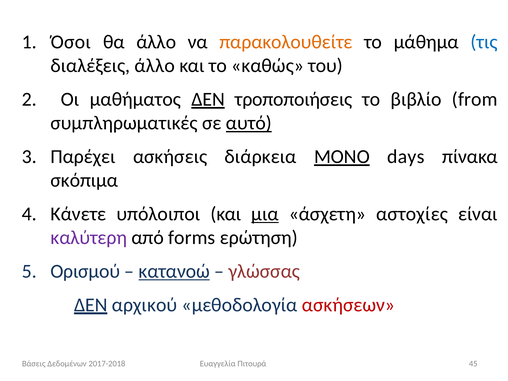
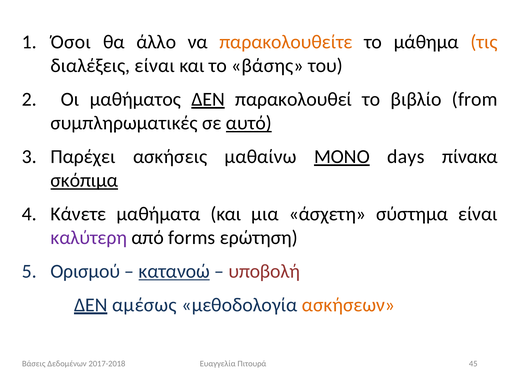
τις colour: blue -> orange (484, 42)
διαλέξεις άλλο: άλλο -> είναι (155, 66)
καθώς: καθώς -> βάσης (267, 66)
τροποποιήσεις: τροποποιήσεις -> παρακολουθεί (294, 99)
διάρκεια: διάρκεια -> μαθαίνω (261, 157)
σκόπιμα underline: none -> present (84, 180)
υπόλοιποι: υπόλοιποι -> μαθήματα (158, 214)
μια underline: present -> none (265, 214)
αστοχίες: αστοχίες -> σύστημα (412, 214)
γλώσσας: γλώσσας -> υποβολή (264, 271)
αρχικού: αρχικού -> αμέσως (144, 305)
ασκήσεων colour: red -> orange (348, 305)
